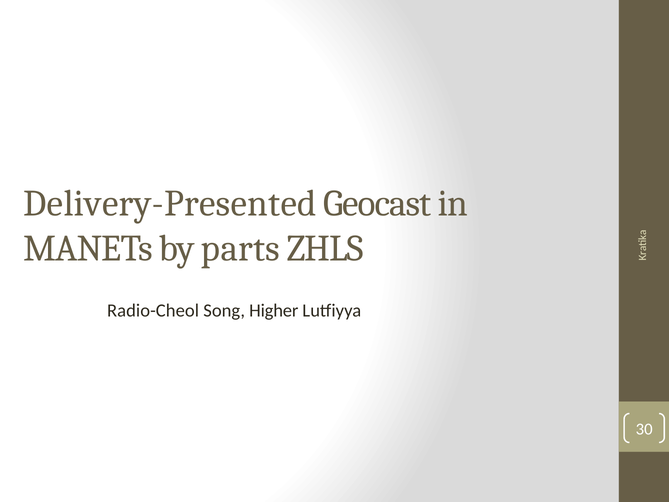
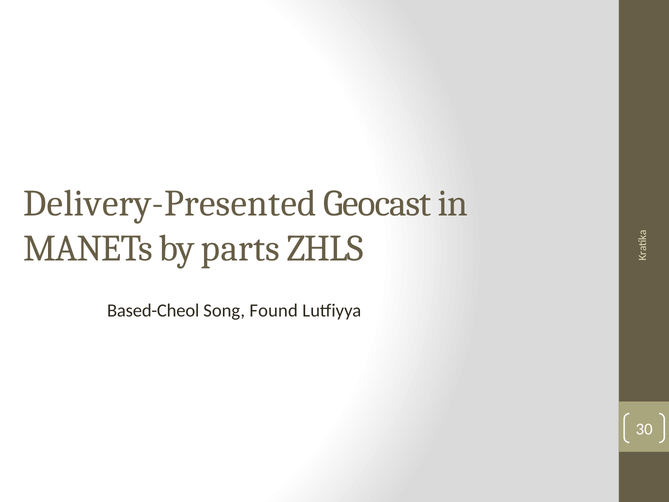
Radio-Cheol: Radio-Cheol -> Based-Cheol (153, 310)
Higher: Higher -> Found (274, 310)
